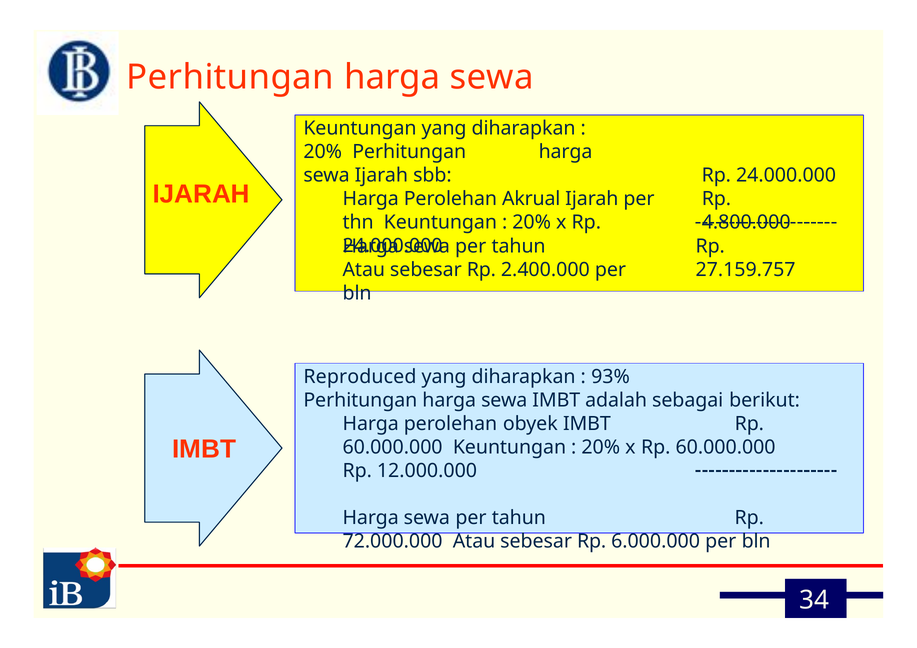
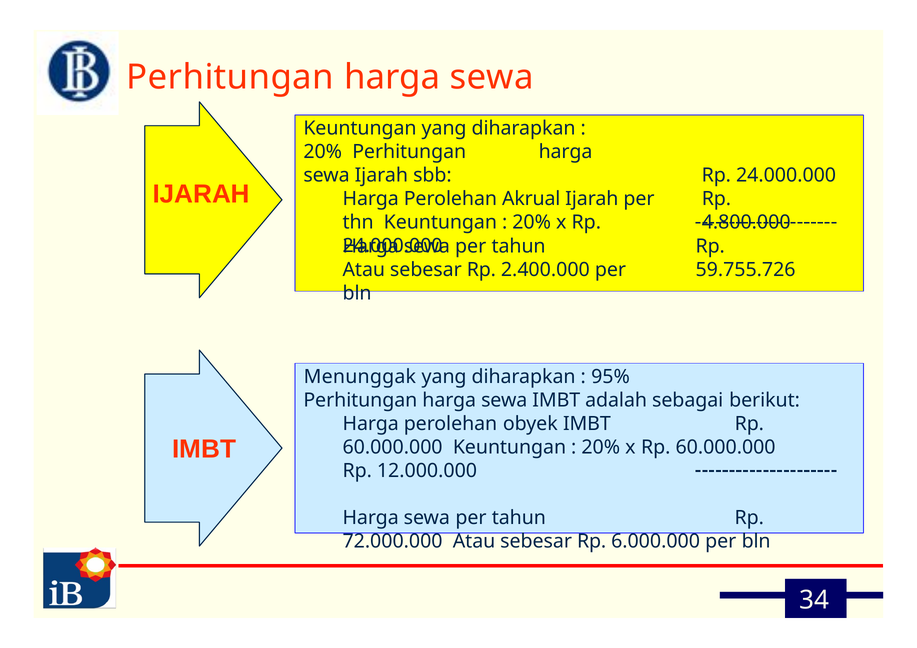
27.159.757: 27.159.757 -> 59.755.726 (746, 270)
Reproduced: Reproduced -> Menunggak (360, 377)
93%: 93% -> 95% (610, 377)
